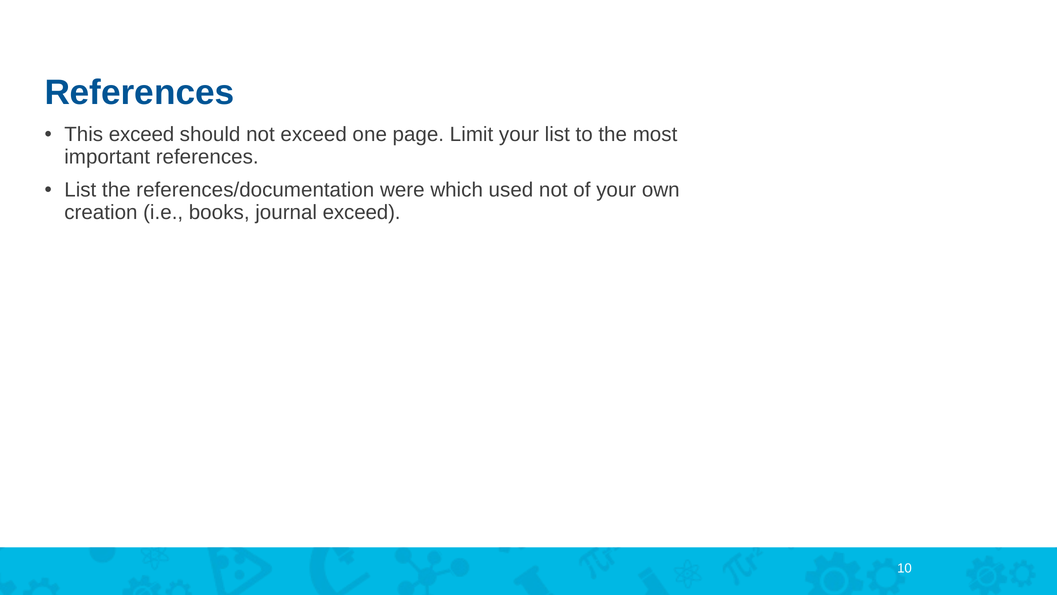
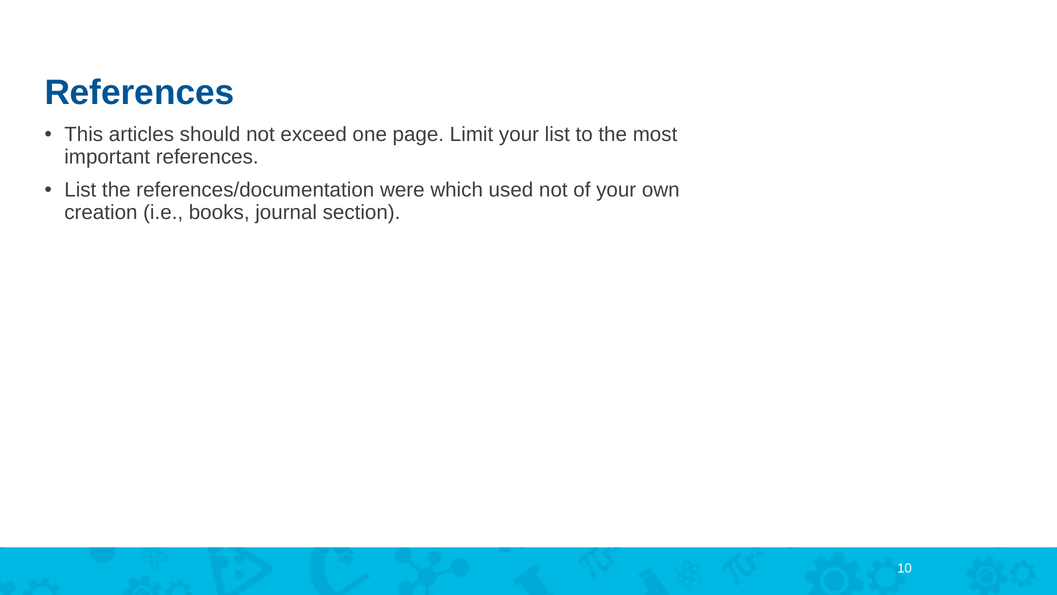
This exceed: exceed -> articles (141, 135)
journal exceed: exceed -> section (362, 212)
